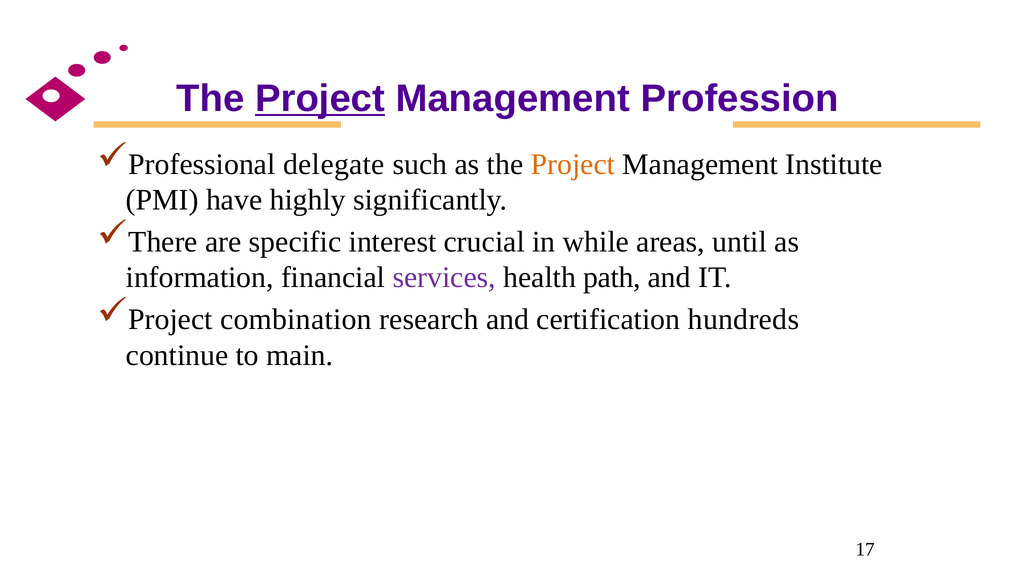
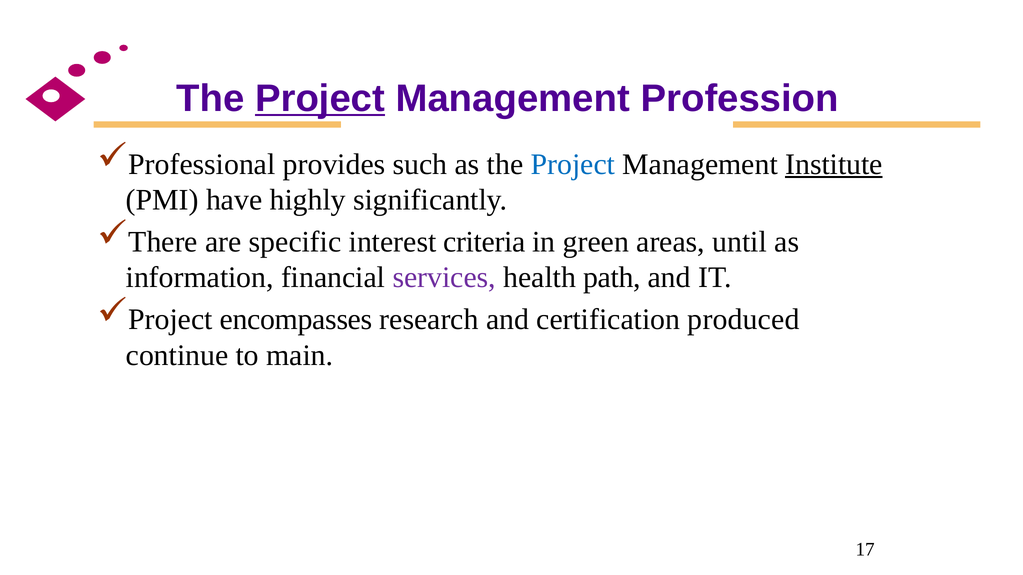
delegate: delegate -> provides (334, 164)
Project colour: orange -> blue (573, 164)
Institute underline: none -> present (834, 164)
crucial: crucial -> criteria (484, 242)
while: while -> green (596, 242)
combination: combination -> encompasses (296, 320)
hundreds: hundreds -> produced (744, 320)
